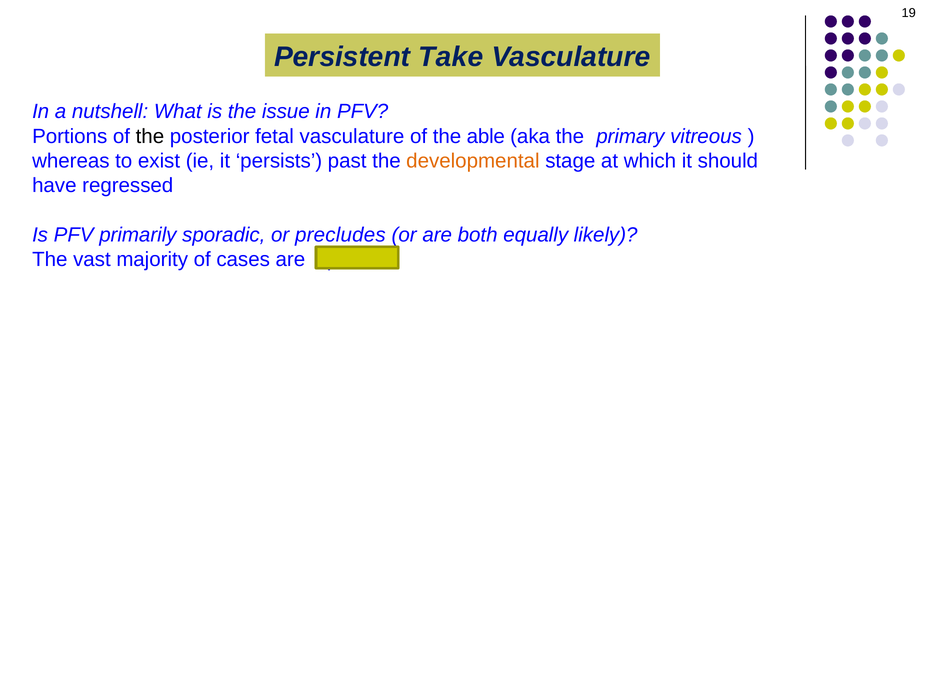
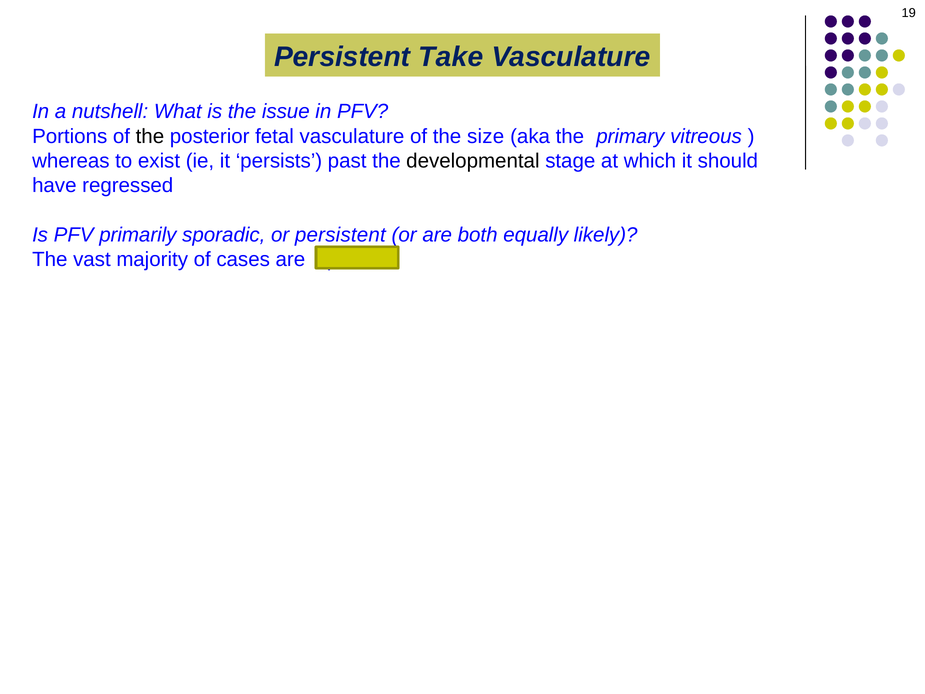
able: able -> size (486, 136)
developmental colour: orange -> black (473, 161)
or precludes: precludes -> persistent (340, 235)
